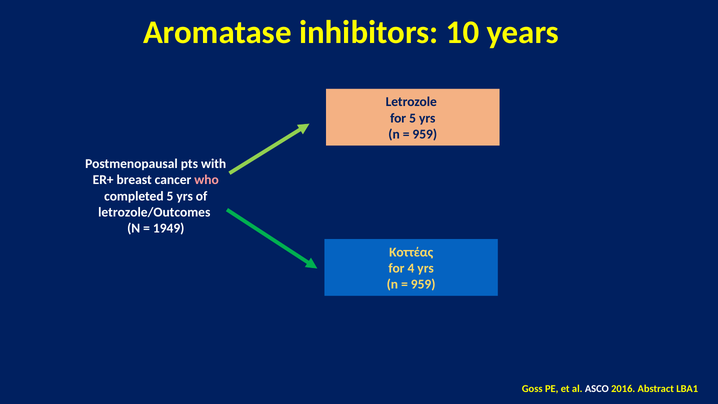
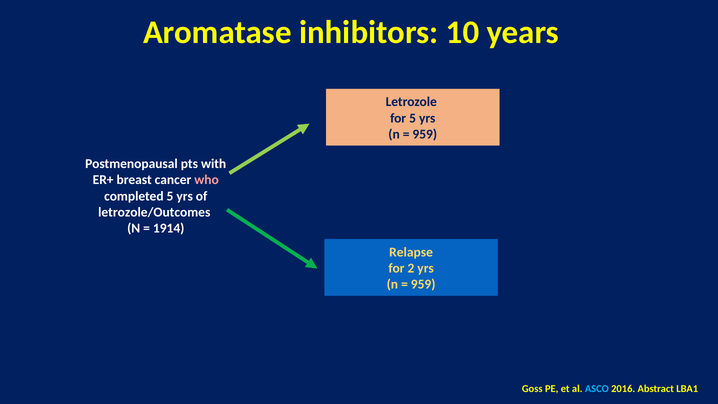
1949: 1949 -> 1914 (169, 228)
Κοττέας: Κοττέας -> Relapse (411, 252)
4: 4 -> 2 (411, 268)
ASCO colour: white -> light blue (597, 389)
